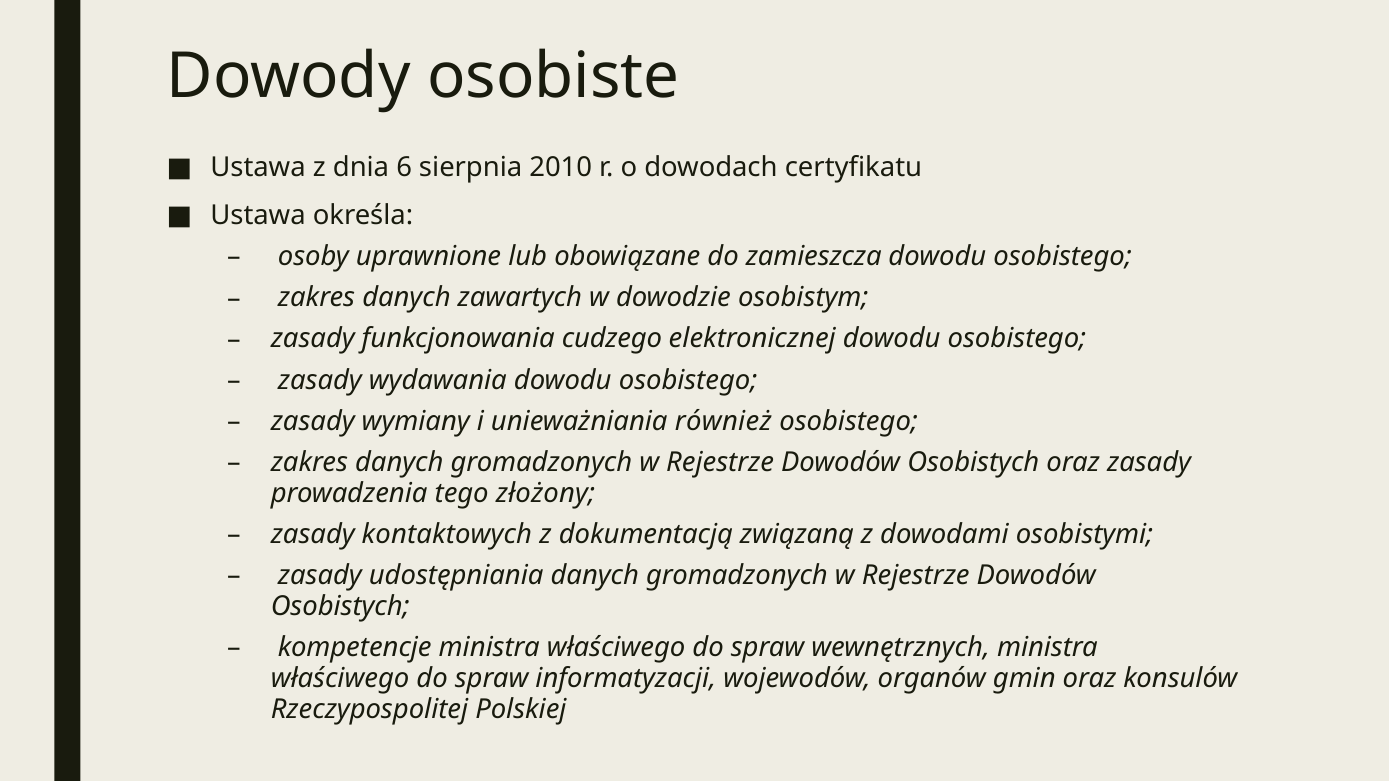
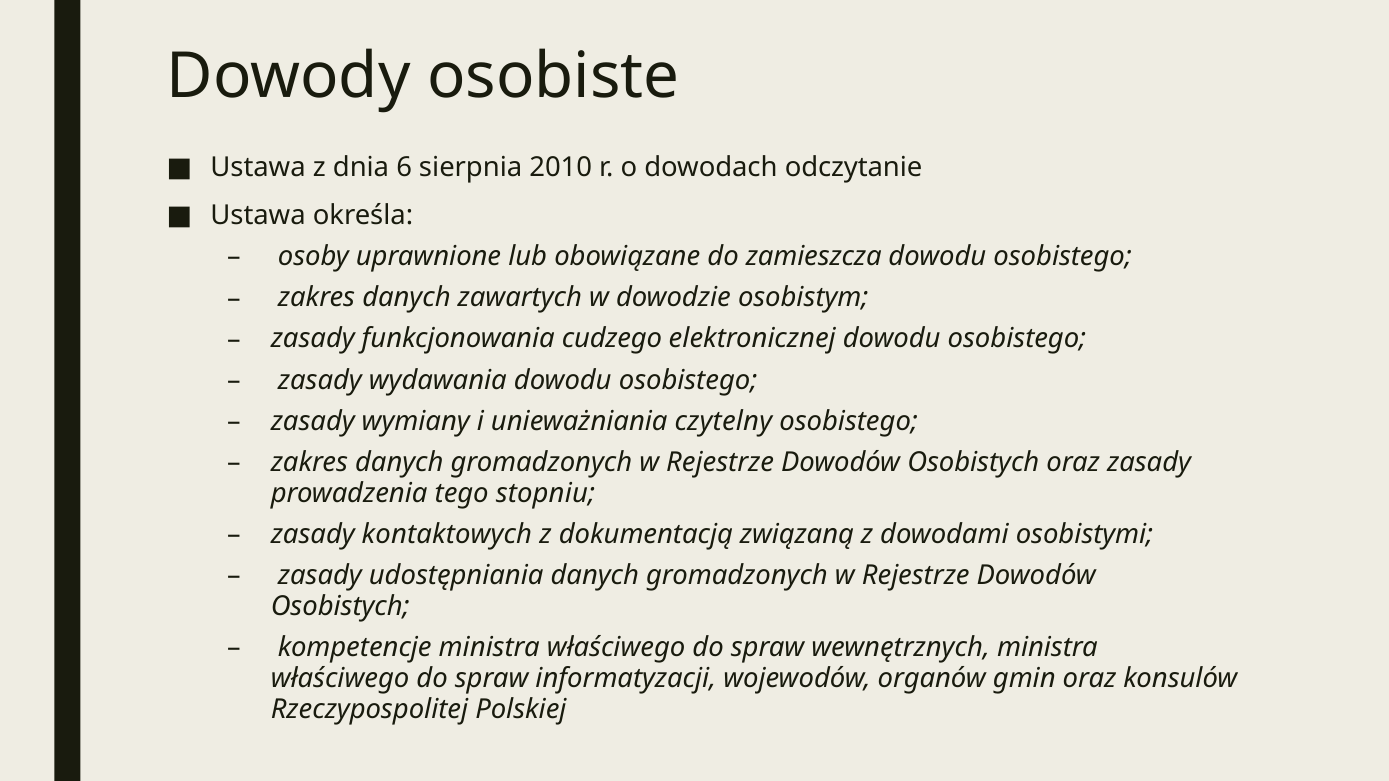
certyfikatu: certyfikatu -> odczytanie (854, 167)
również: również -> czytelny (723, 421)
złożony: złożony -> stopniu (545, 493)
